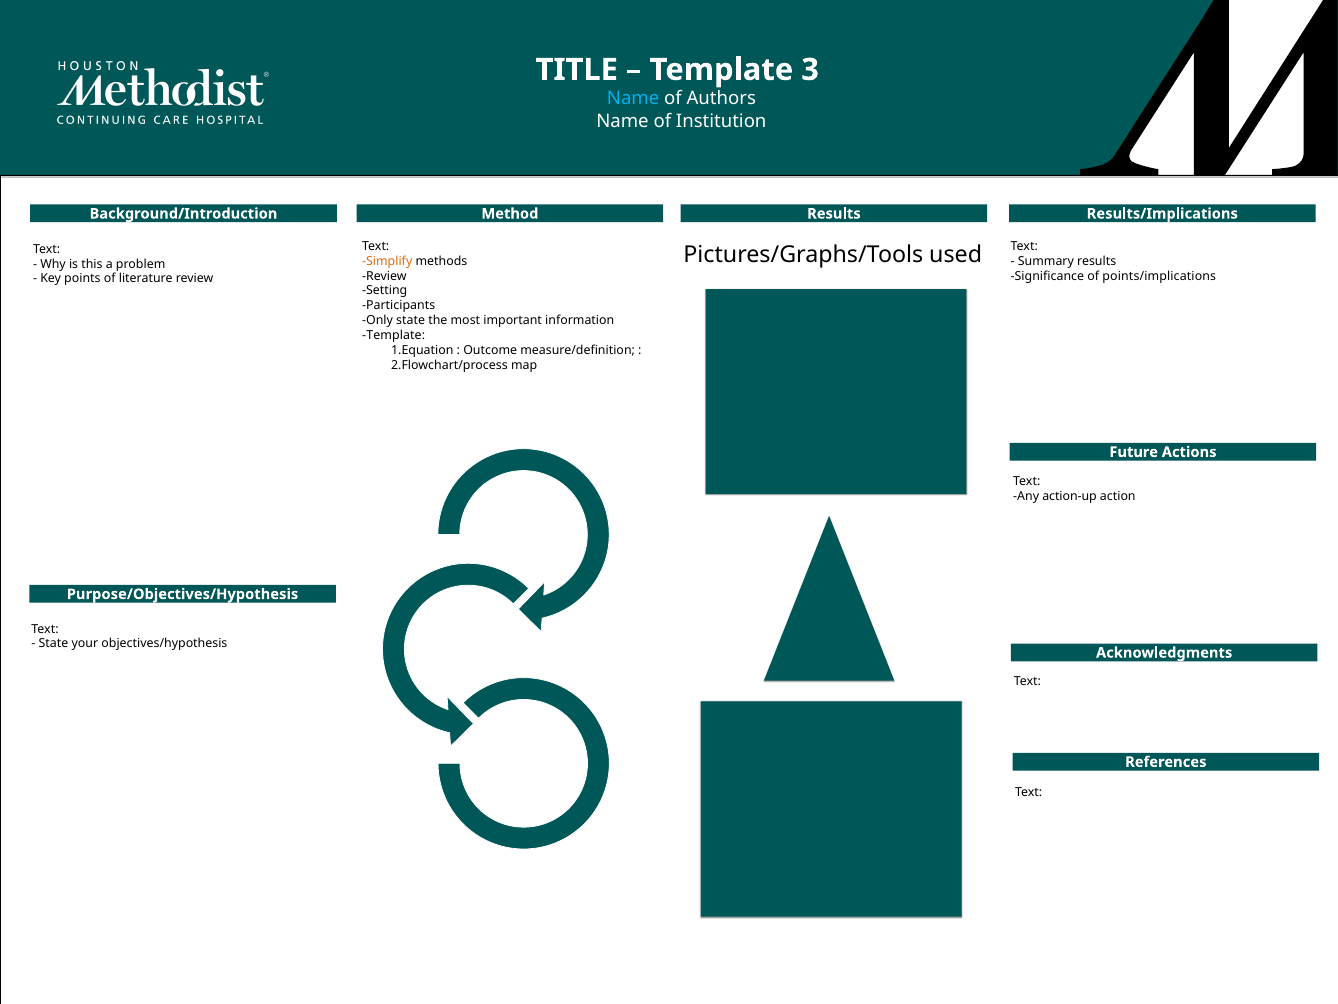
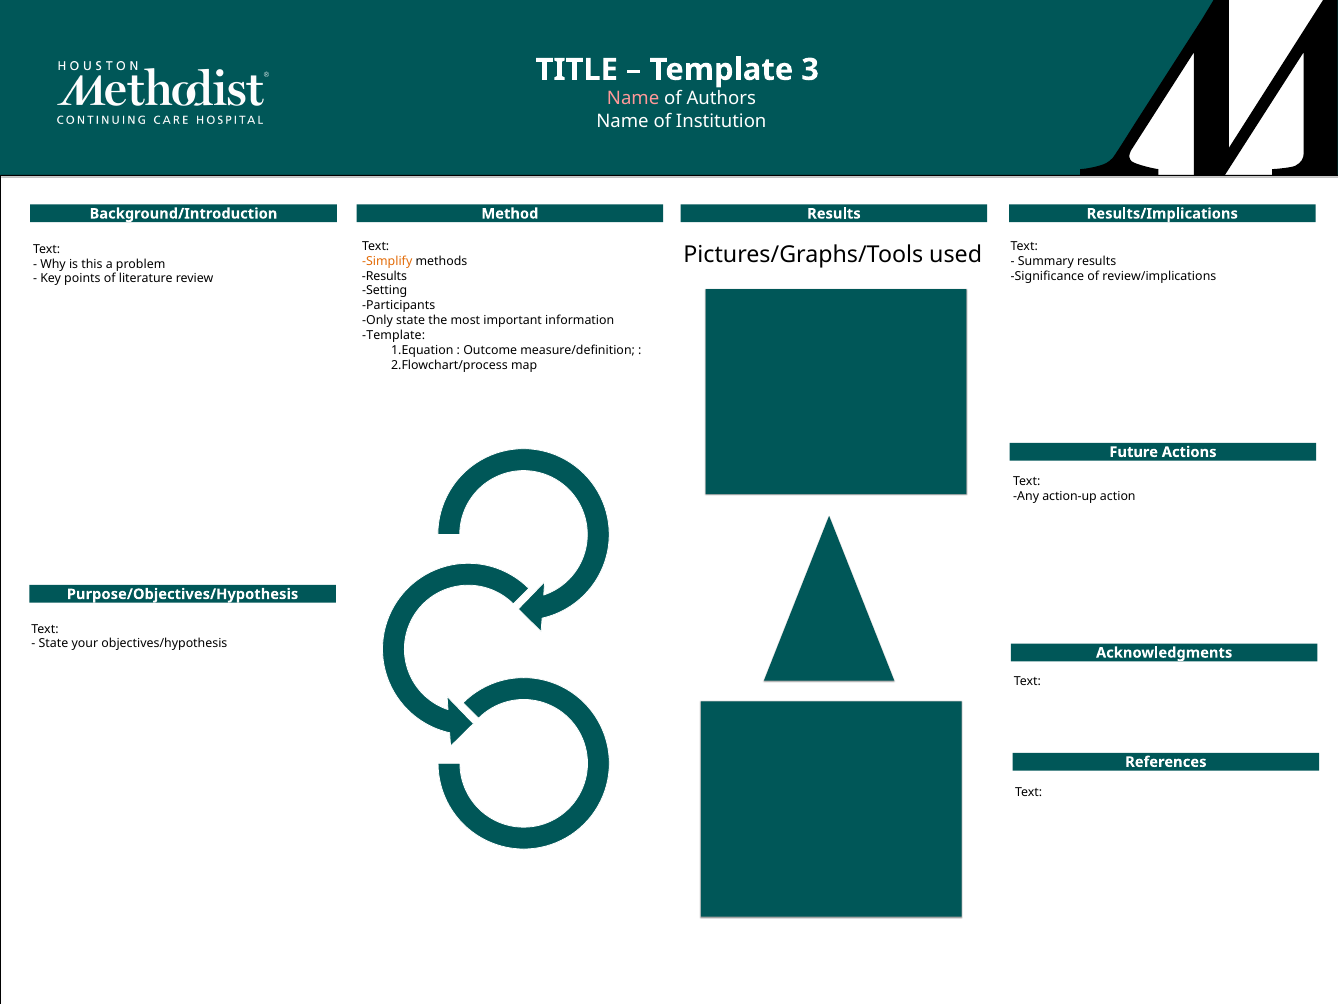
Name colour: light blue -> pink (633, 99)
points/implications: points/implications -> review/implications (1159, 276)
Review: Review -> Results (384, 276)
